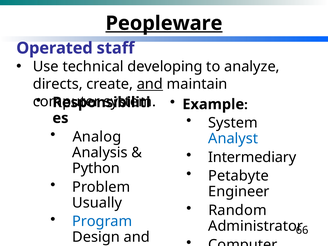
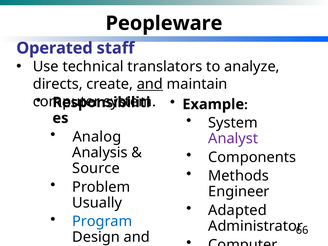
Peopleware underline: present -> none (164, 23)
developing: developing -> translators (165, 67)
Analyst colour: blue -> purple (233, 139)
Intermediary: Intermediary -> Components (252, 157)
Python: Python -> Source (96, 168)
Petabyte: Petabyte -> Methods (239, 176)
Random: Random -> Adapted (237, 210)
